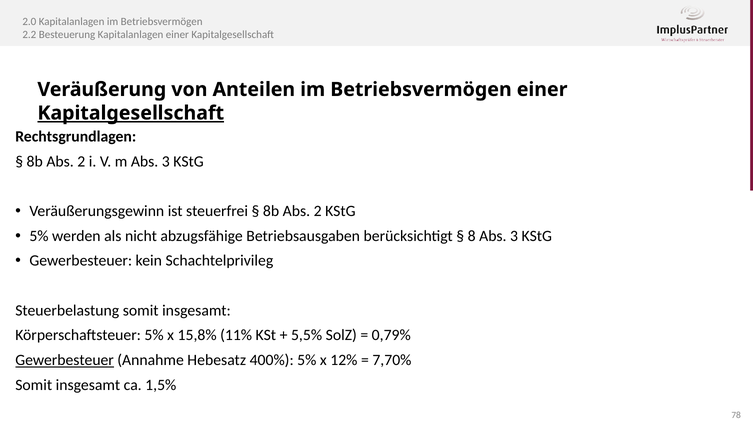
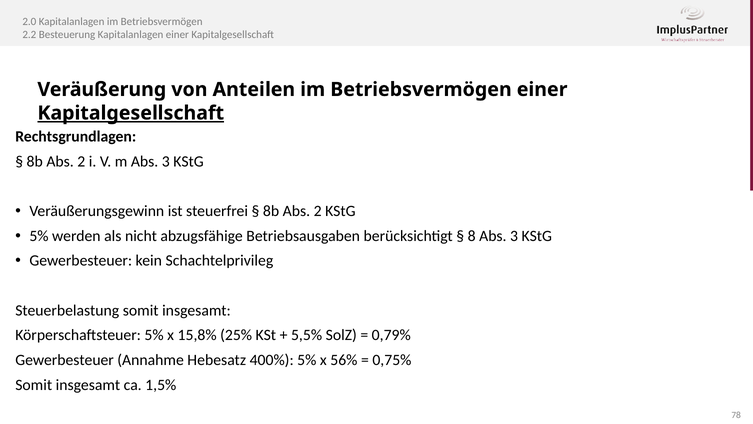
11%: 11% -> 25% (236, 335)
Gewerbesteuer underline: present -> none (65, 360)
12%: 12% -> 56% (344, 360)
7,70%: 7,70% -> 0,75% (392, 360)
